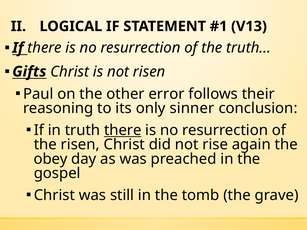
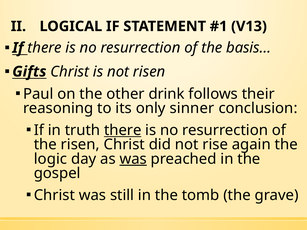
truth…: truth… -> basis… (249, 48)
error: error -> drink (167, 94)
obey: obey -> logic (50, 159)
was underline: none -> present (133, 159)
